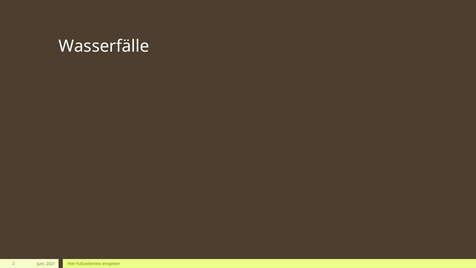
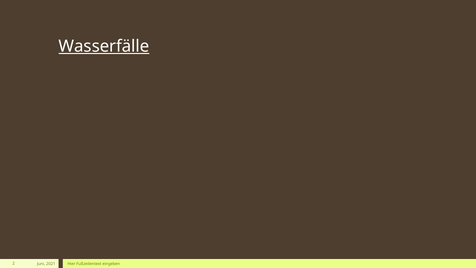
Wasserfälle underline: none -> present (104, 46)
